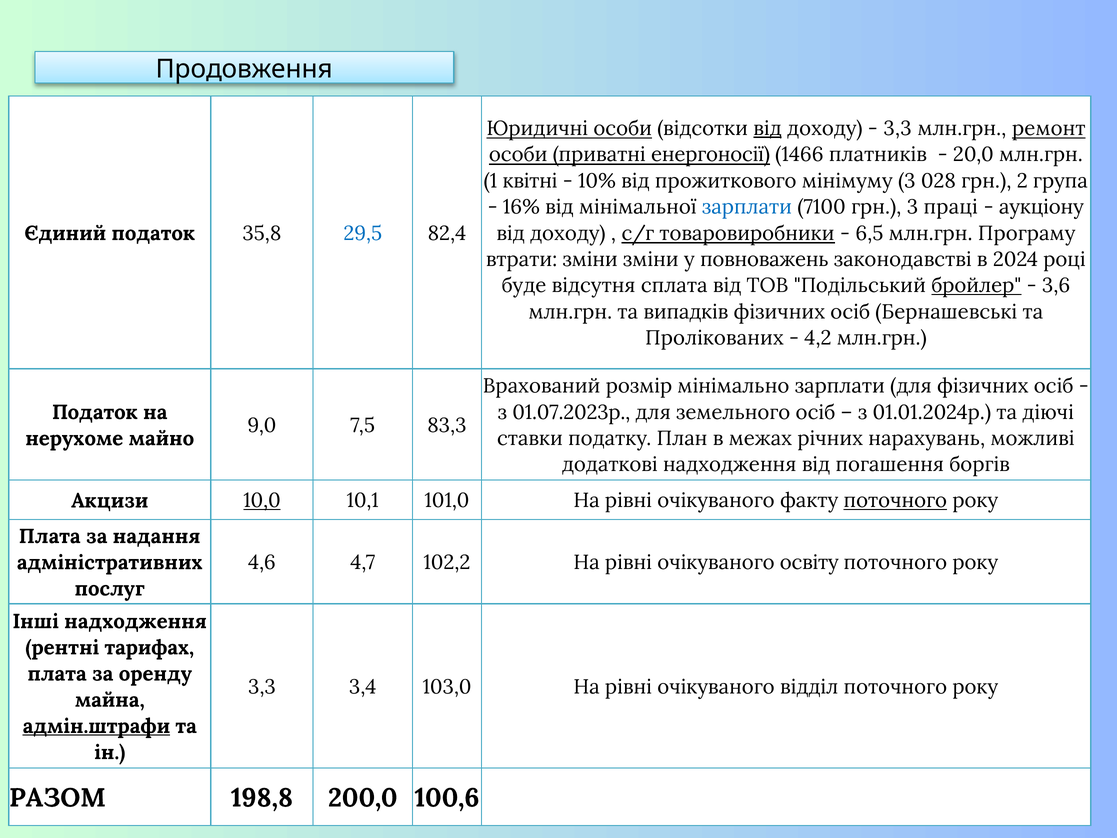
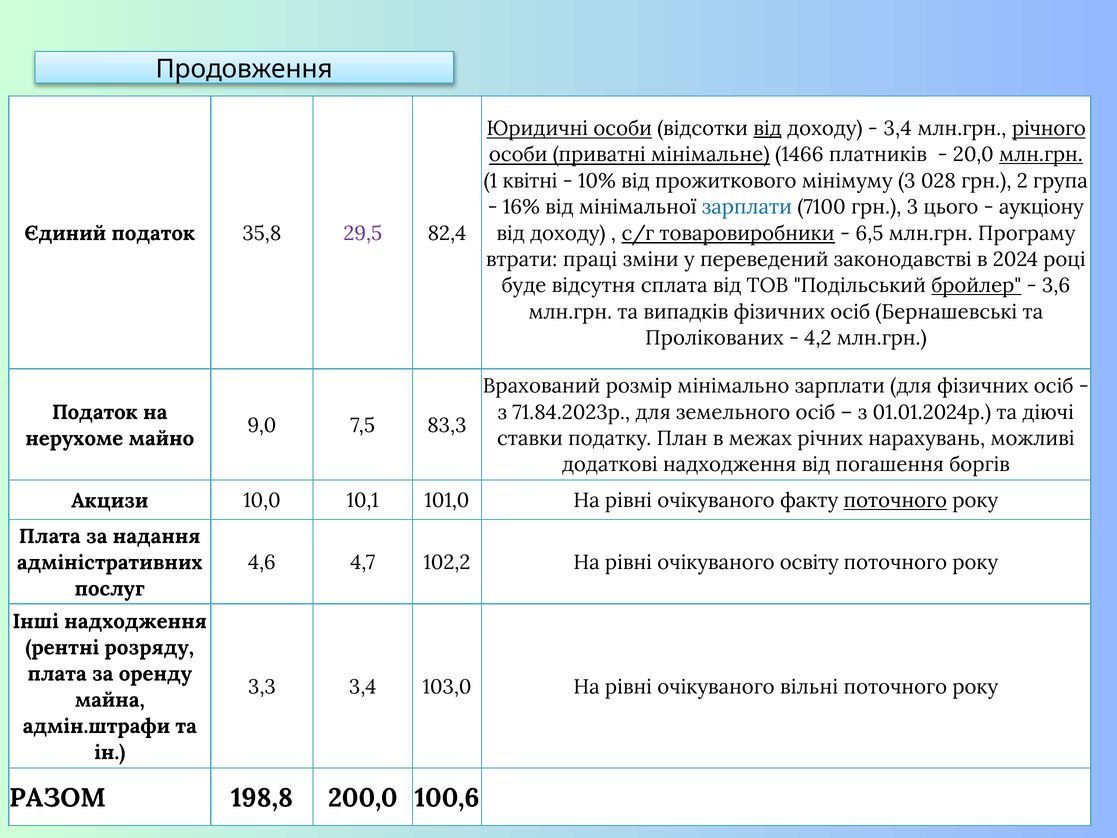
3,3: 3,3 -> 3,4 (898, 129)
ремонт: ремонт -> річного (1049, 129)
енергоносії: енергоносії -> мінімальне (710, 155)
млн.грн underline: none -> present (1041, 155)
праці: праці -> цього (951, 207)
29,5 colour: blue -> purple (363, 233)
втрати зміни: зміни -> праці (590, 259)
повноважень: повноважень -> переведений (764, 259)
01.07.2023р: 01.07.2023р -> 71.84.2023р (571, 412)
10,0 underline: present -> none (262, 501)
тарифах: тарифах -> розряду (149, 647)
відділ: відділ -> вільні (809, 687)
адмін.штрафи underline: present -> none (96, 726)
